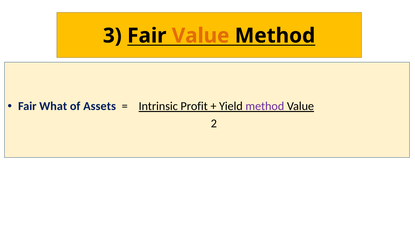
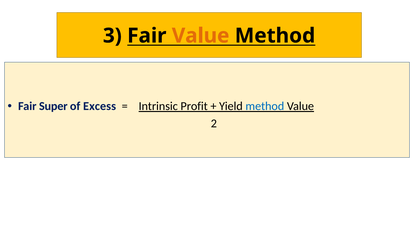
What: What -> Super (53, 106)
Assets: Assets -> Excess (100, 106)
method colour: purple -> blue (265, 106)
